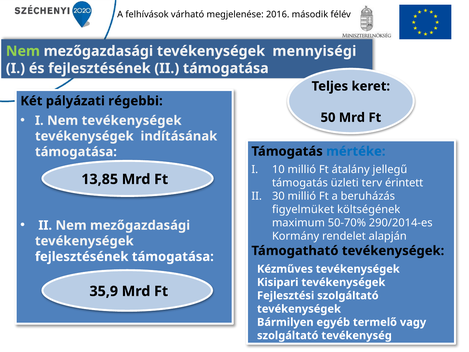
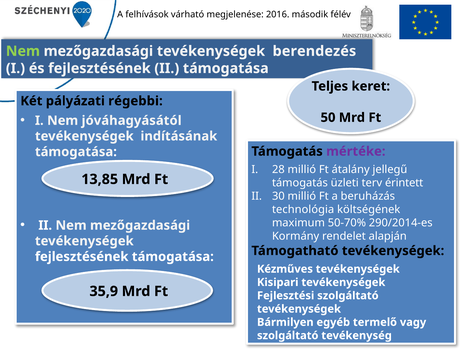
mennyiségi: mennyiségi -> berendezés (314, 51)
Nem tevékenységek: tevékenységek -> jóváhagyásától (132, 120)
mértéke colour: blue -> purple (356, 151)
10: 10 -> 28 (278, 170)
figyelmüket: figyelmüket -> technológia (303, 209)
